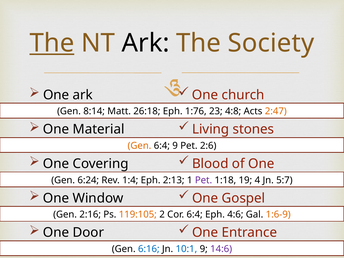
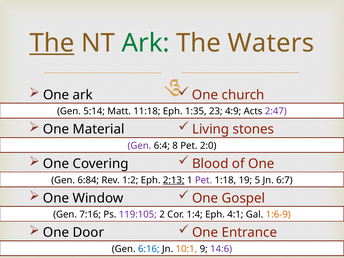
Ark colour: black -> green (146, 43)
Society: Society -> Waters (271, 43)
8:14: 8:14 -> 5:14 (94, 111)
26:18: 26:18 -> 11:18 (147, 111)
1:76: 1:76 -> 1:35 (196, 111)
4:8: 4:8 -> 4:9 (233, 111)
2:47 colour: orange -> purple (276, 111)
Gen colour: orange -> purple (139, 146)
6:4 9: 9 -> 8 (175, 146)
2:6: 2:6 -> 2:0 (208, 146)
6:24: 6:24 -> 6:84 (88, 180)
1:4: 1:4 -> 1:2 (130, 180)
2:13 underline: none -> present (174, 180)
4: 4 -> 5 (257, 180)
5:7: 5:7 -> 6:7 (284, 180)
2:16: 2:16 -> 7:16 (90, 214)
119:105 colour: orange -> purple (138, 214)
Cor 6:4: 6:4 -> 1:4 (195, 214)
4:6: 4:6 -> 4:1 (235, 214)
10:1 colour: blue -> orange (186, 249)
